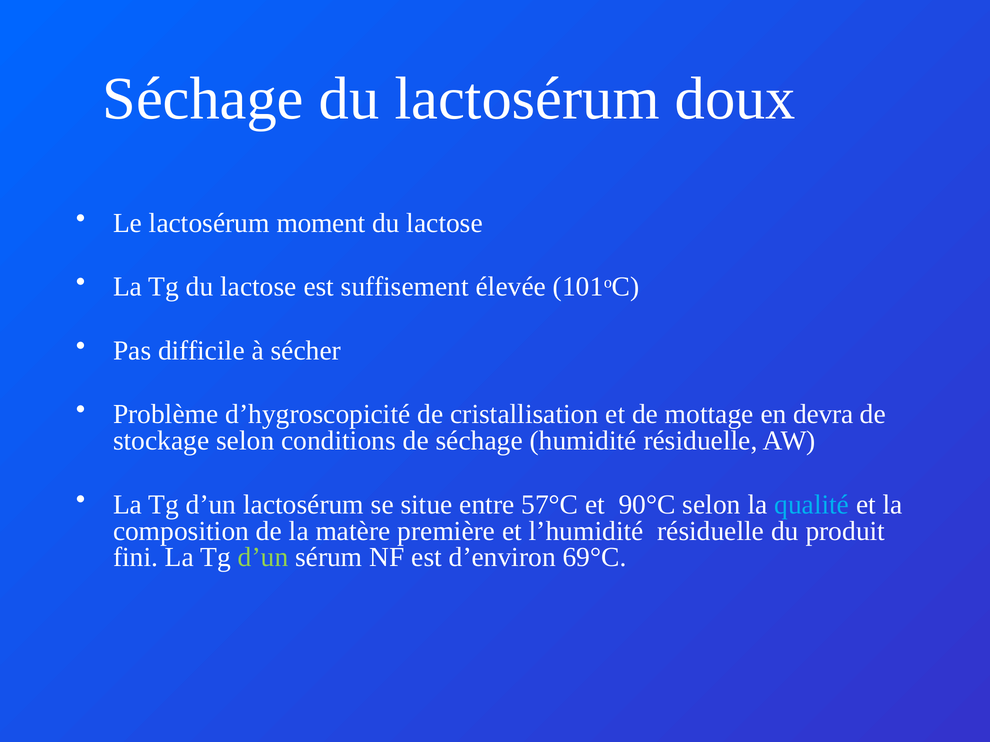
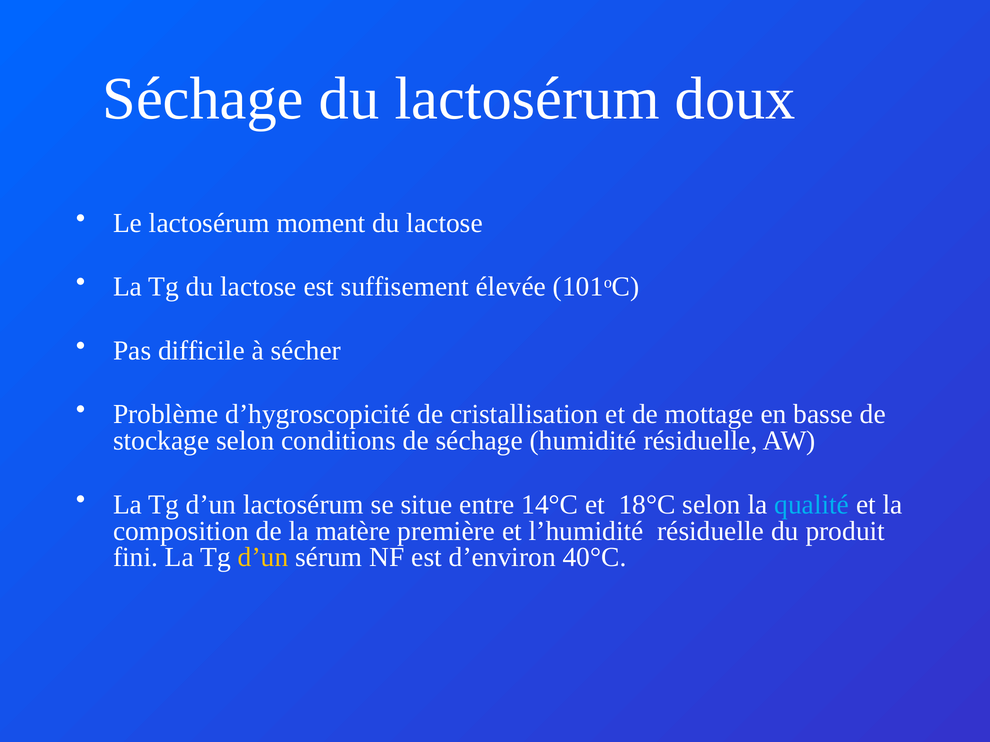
devra: devra -> basse (823, 415)
57°C: 57°C -> 14°C (550, 505)
90°C: 90°C -> 18°C (647, 505)
d’un colour: light green -> yellow (263, 558)
69°C: 69°C -> 40°C (595, 558)
